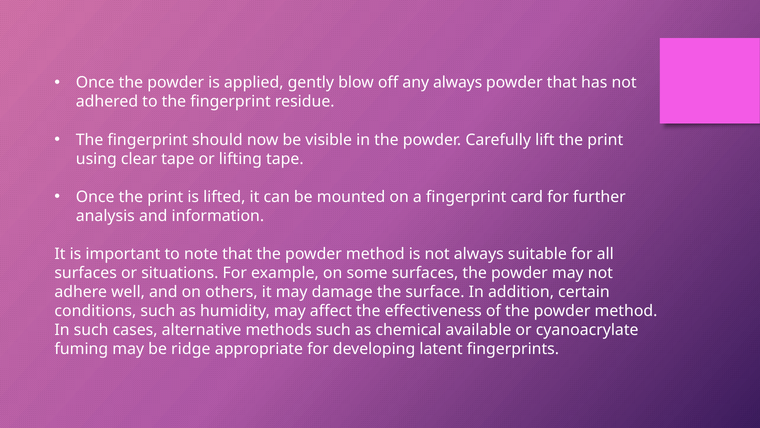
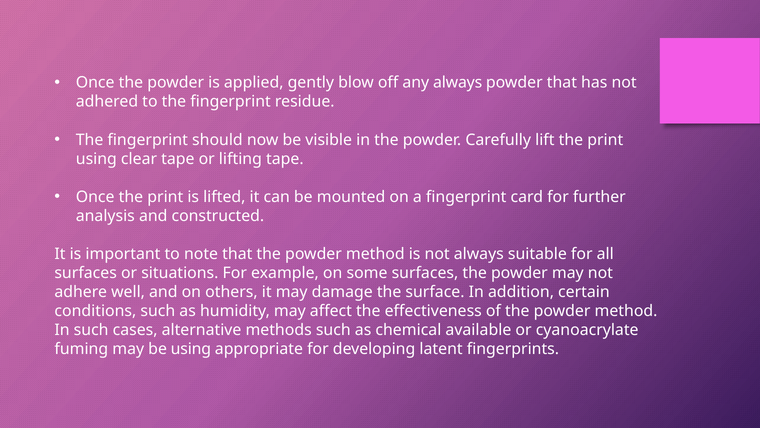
information: information -> constructed (218, 216)
be ridge: ridge -> using (191, 349)
